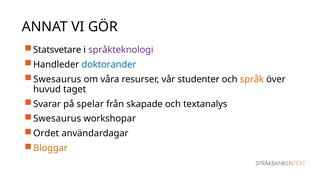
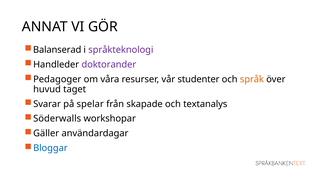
Statsvetare: Statsvetare -> Balanserad (57, 50)
doktorander colour: blue -> purple (109, 65)
Swesaurus: Swesaurus -> Pedagoger (57, 79)
Swesaurus: Swesaurus -> Söderwalls (57, 119)
Ordet: Ordet -> Gäller (46, 134)
Bloggar colour: orange -> blue (50, 148)
